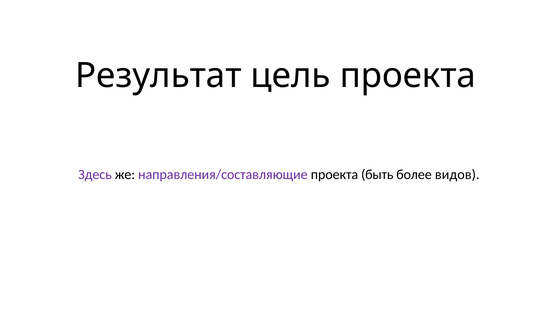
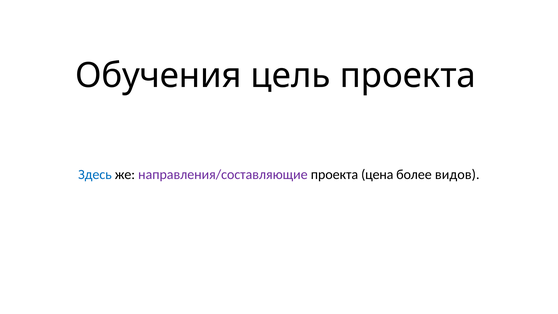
Результат: Результат -> Обучения (158, 76)
Здесь colour: purple -> blue (95, 174)
быть: быть -> цена (377, 174)
